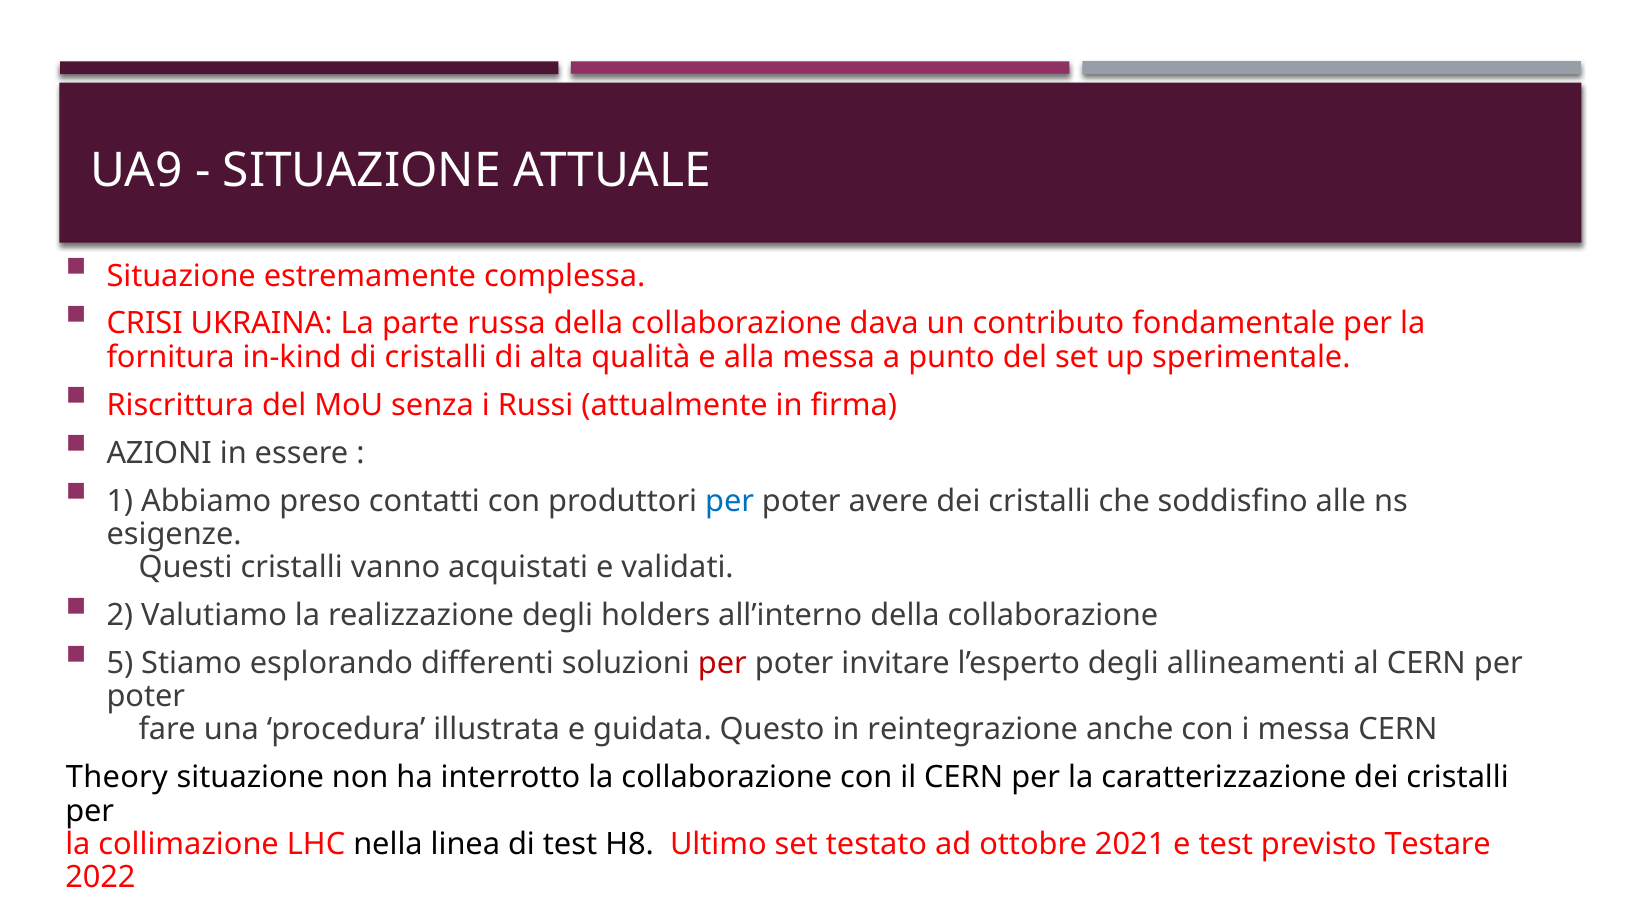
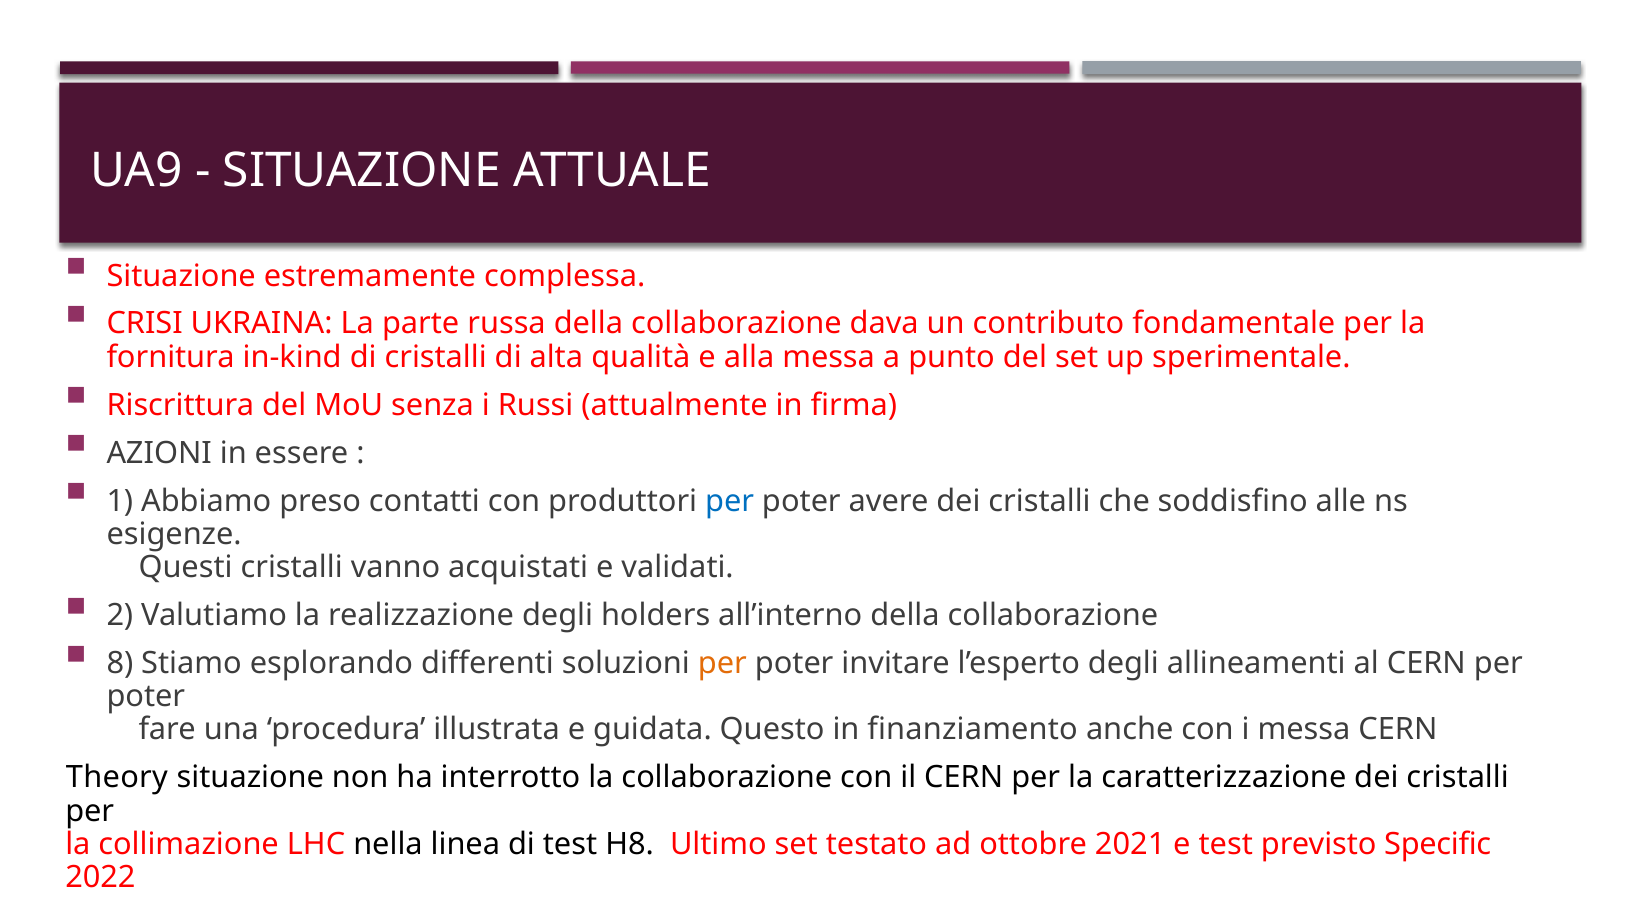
5: 5 -> 8 (120, 663)
per colour: red -> orange (722, 663)
reintegrazione: reintegrazione -> finanziamento (973, 730)
Testare: Testare -> Specific (1438, 844)
